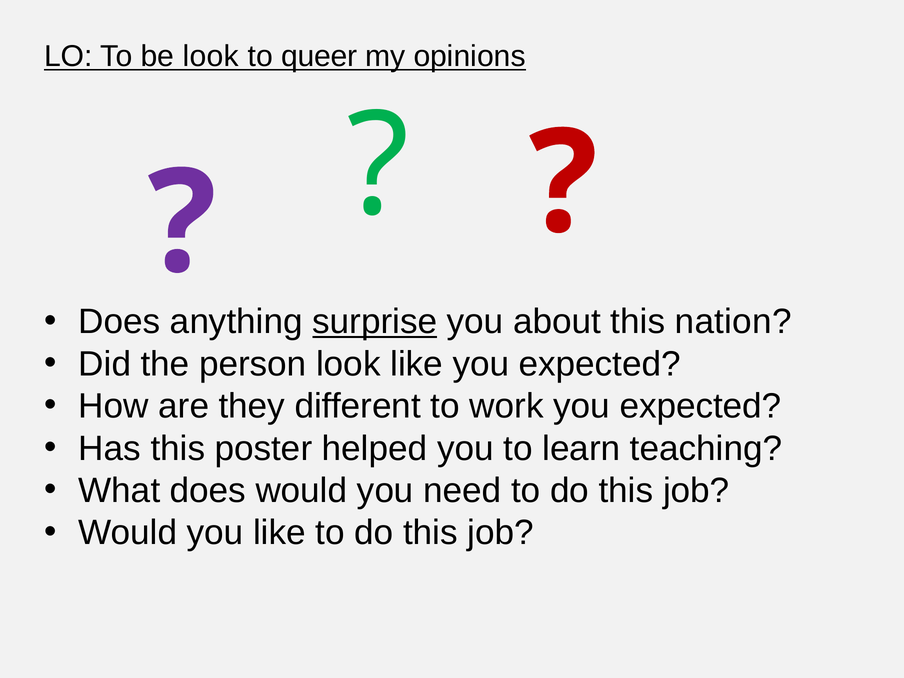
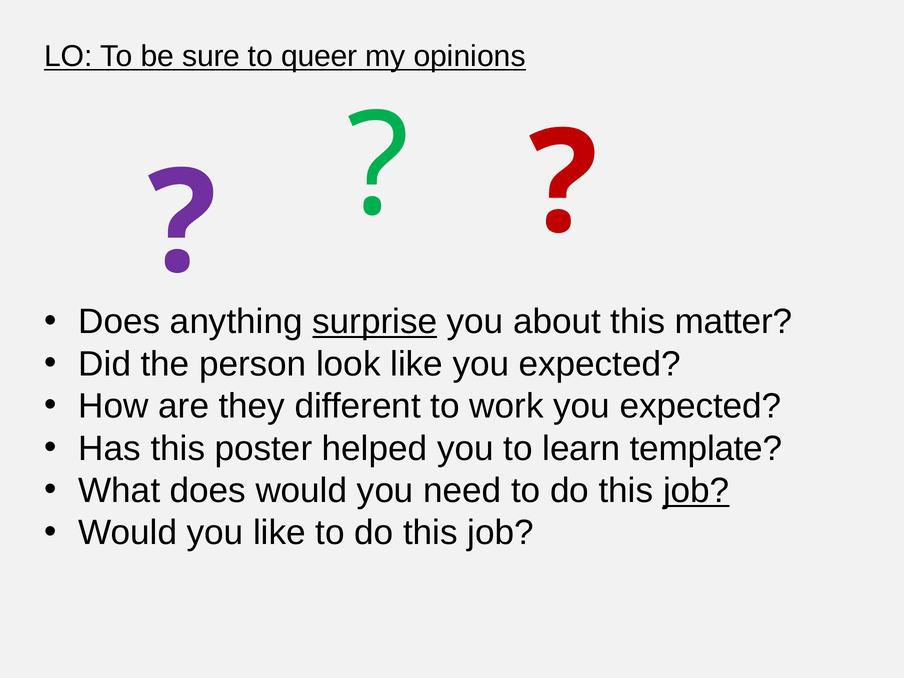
be look: look -> sure (211, 57)
nation: nation -> matter (733, 322)
teaching: teaching -> template (706, 448)
job underline: none -> present (696, 491)
